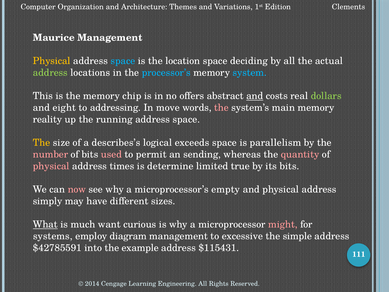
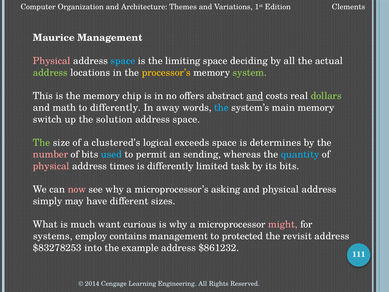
Physical colour: yellow -> pink (52, 61)
location: location -> limiting (183, 61)
processor’s colour: light blue -> yellow (166, 73)
system colour: light blue -> light green (250, 73)
eight: eight -> math (64, 108)
to addressing: addressing -> differently (115, 108)
move: move -> away (168, 108)
the colour: pink -> light blue (222, 108)
reality: reality -> switch (47, 119)
running: running -> solution (114, 119)
The colour: yellow -> light green (42, 143)
describes’s: describes’s -> clustered’s (116, 143)
parallelism: parallelism -> determines (275, 143)
used colour: pink -> light blue (111, 154)
quantity colour: pink -> light blue (300, 154)
is determine: determine -> differently (170, 166)
true: true -> task (240, 166)
empty: empty -> asking (226, 189)
What underline: present -> none (45, 224)
diagram: diagram -> contains (128, 236)
excessive: excessive -> protected (242, 236)
simple: simple -> revisit (297, 236)
$42785591: $42785591 -> $83278253 (57, 248)
$115431: $115431 -> $861232 (219, 248)
